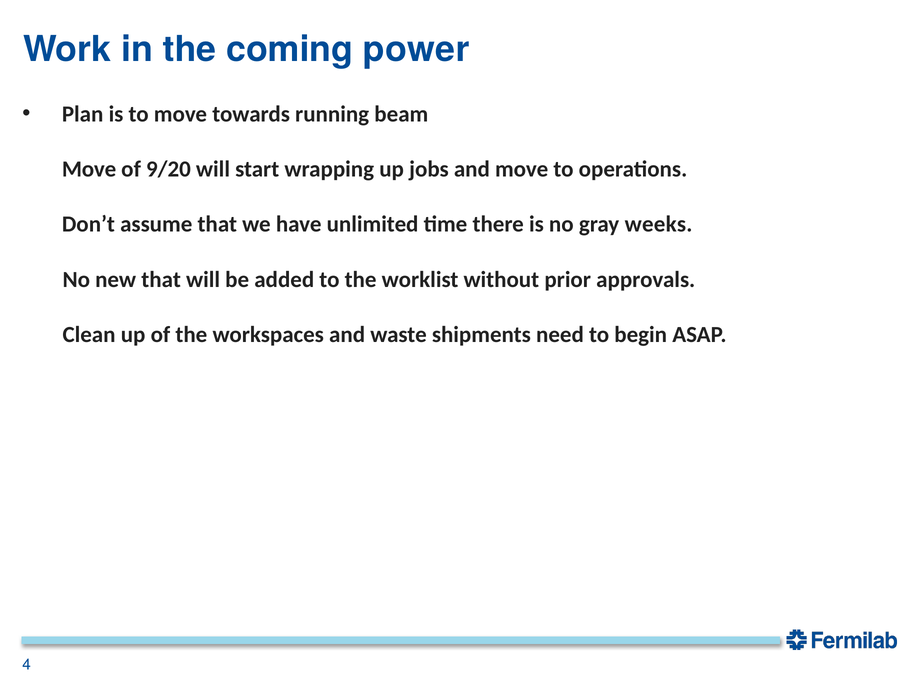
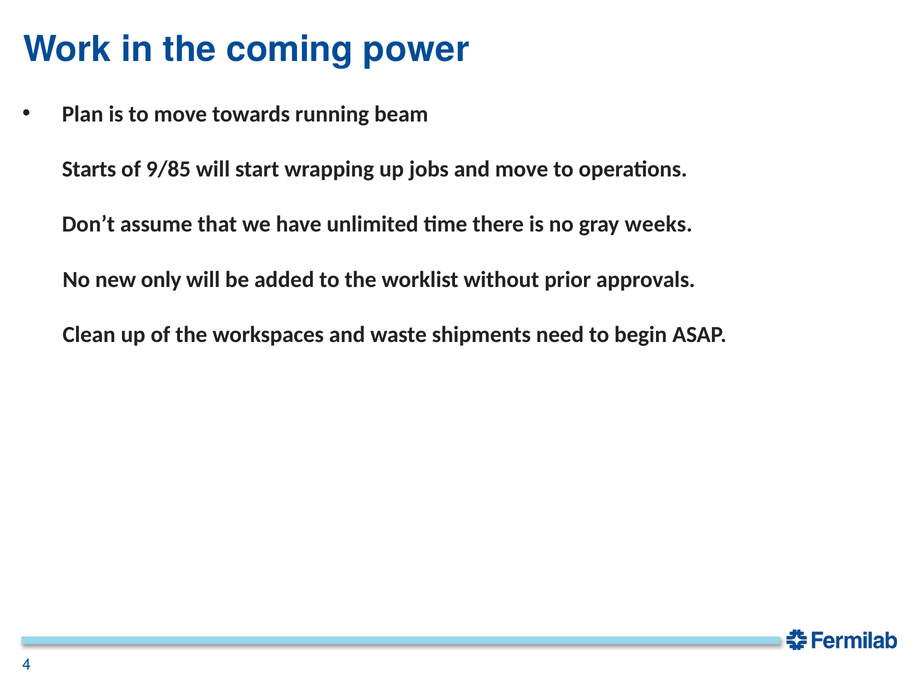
Move: Move -> Starts (89, 169)
9/20: 9/20 -> 9/85 (168, 169)
new that: that -> only (161, 280)
